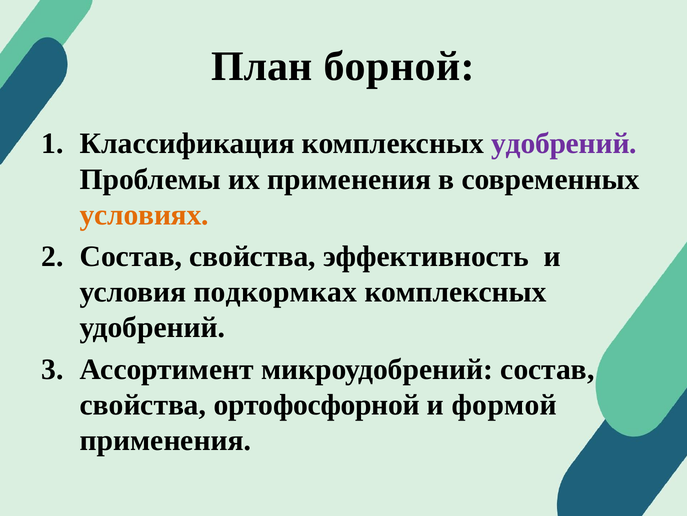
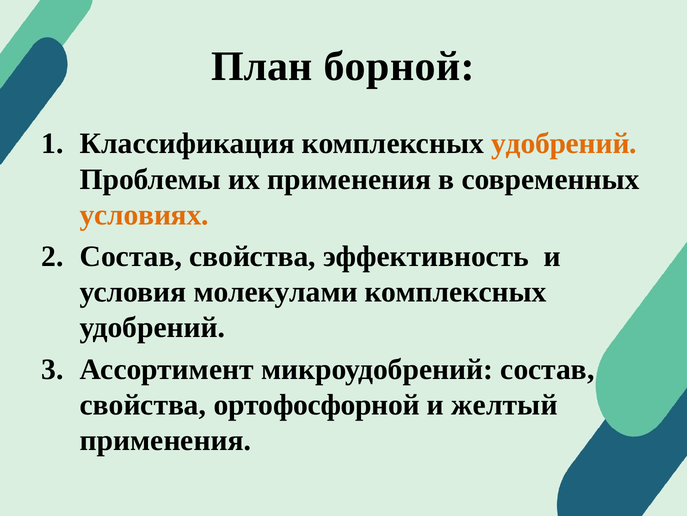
удобрений colour: purple -> orange (564, 143)
подкормках: подкормках -> молекулами (276, 292)
формой: формой -> желтый (504, 404)
